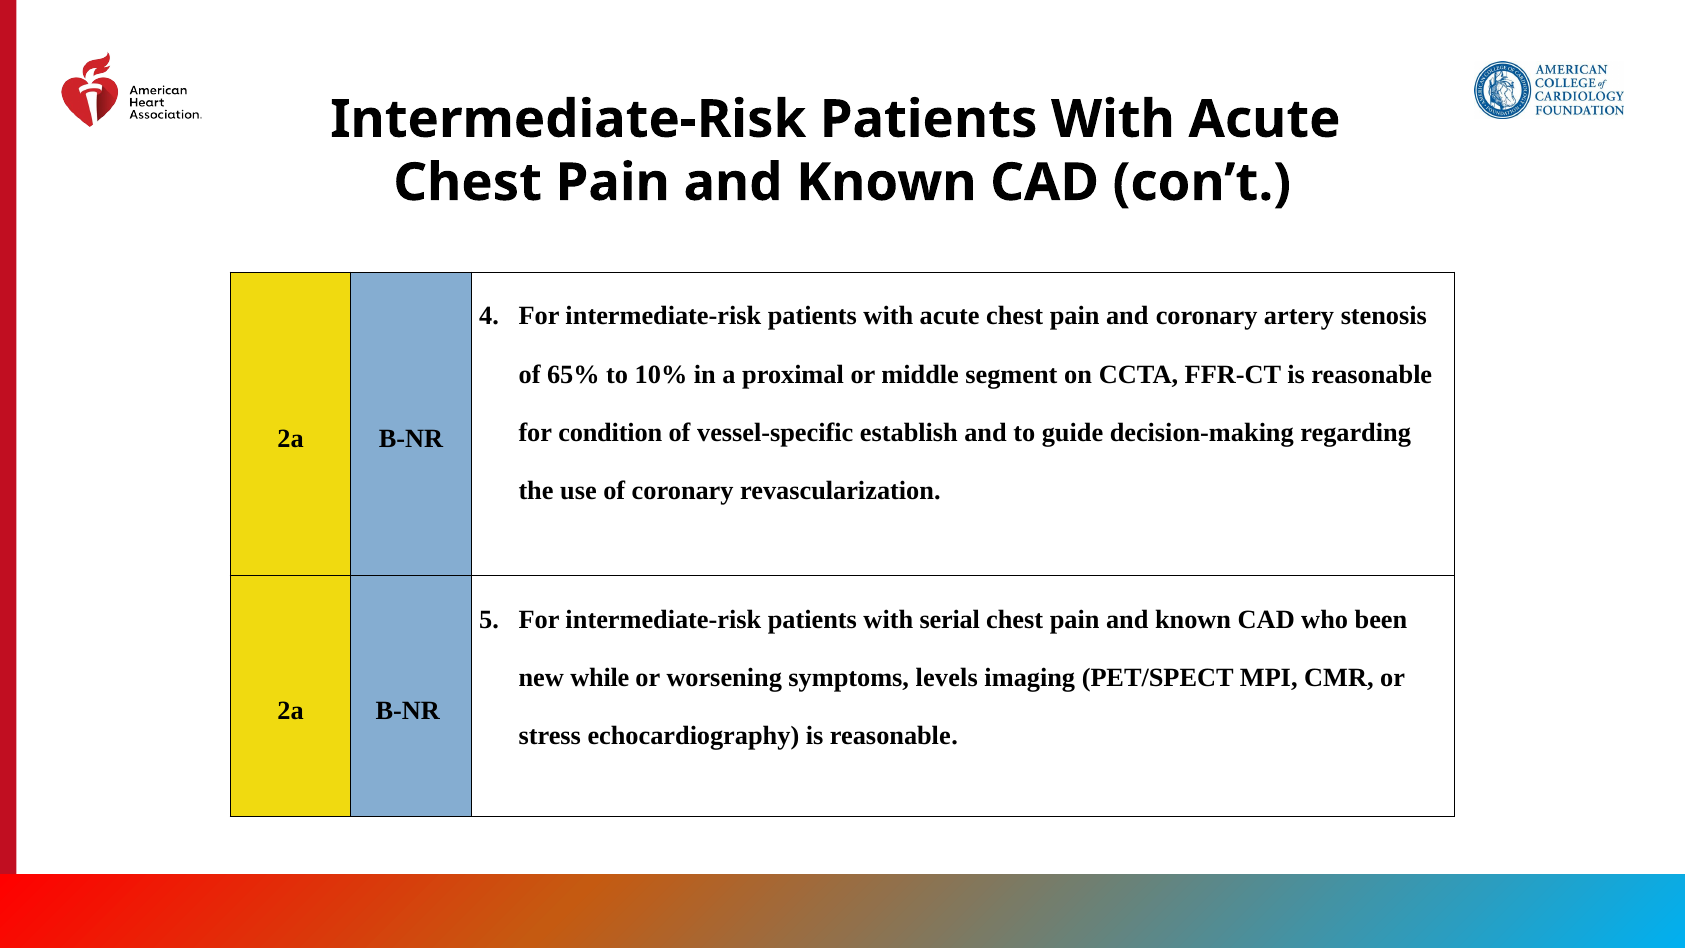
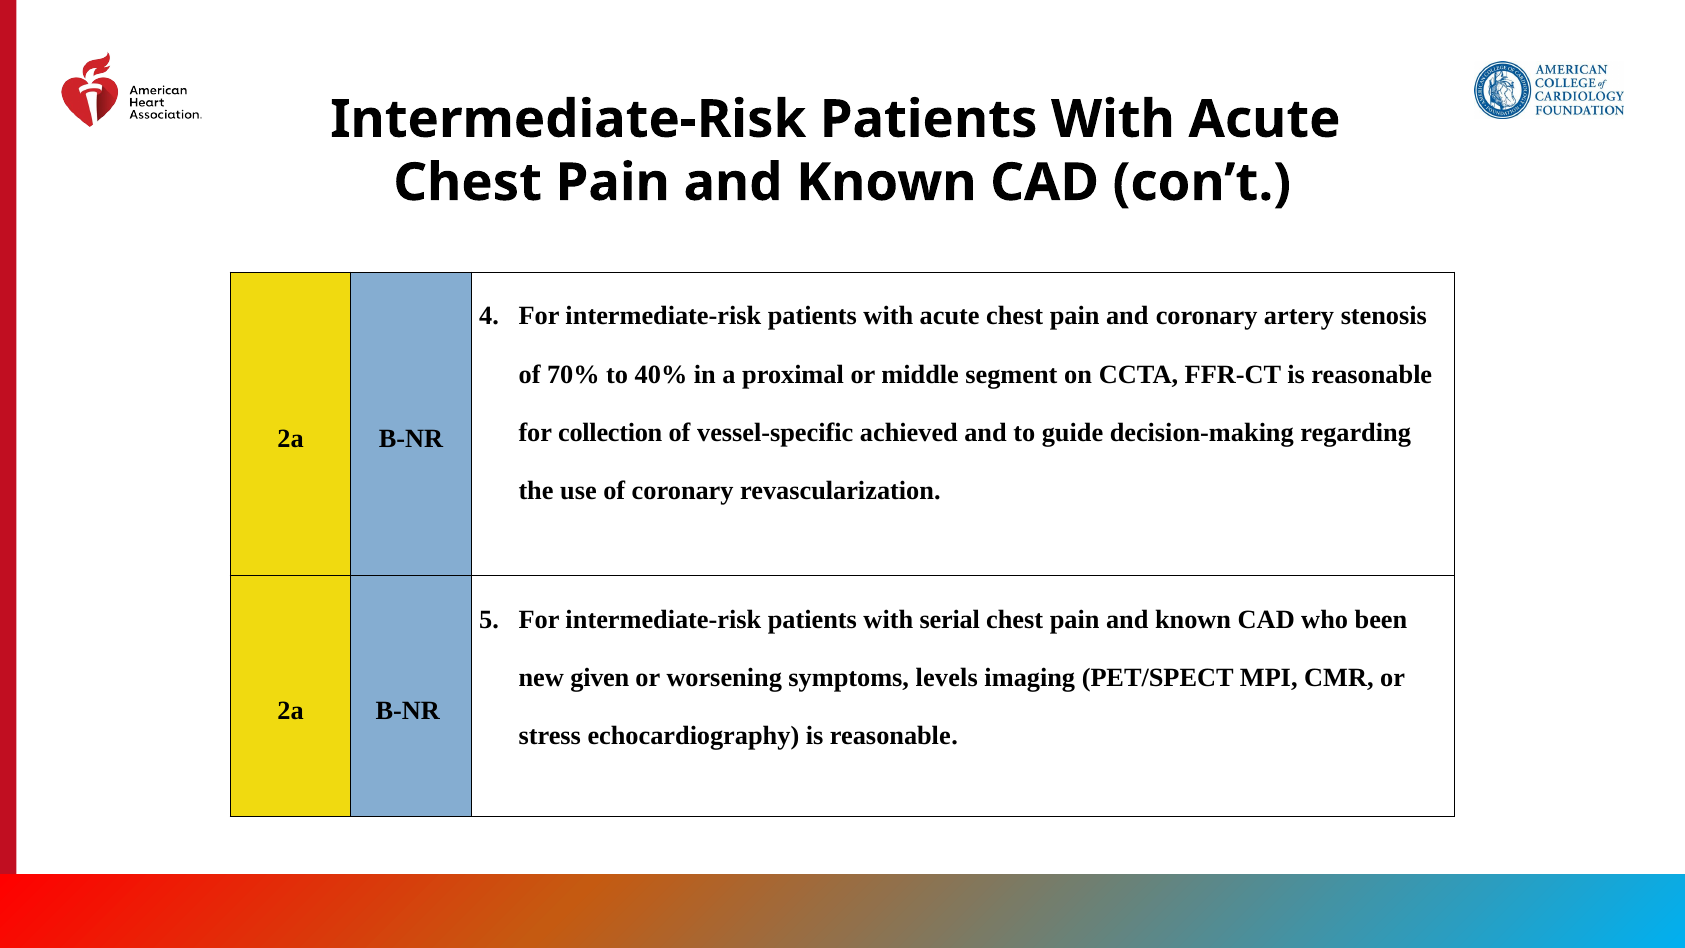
65%: 65% -> 70% (573, 374)
10%: 10% -> 40% (661, 374)
condition: condition -> collection (610, 433)
establish: establish -> achieved (909, 433)
while: while -> given (600, 678)
